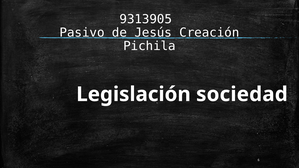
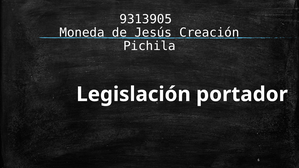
Pasivo: Pasivo -> Moneda (82, 33)
sociedad: sociedad -> portador (242, 94)
